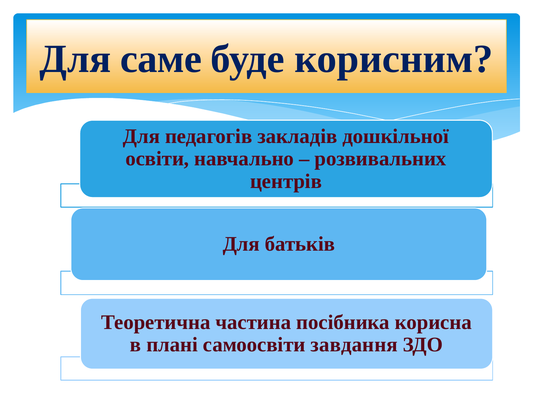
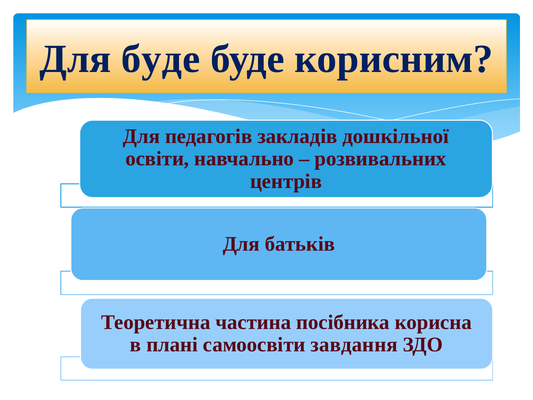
Для саме: саме -> буде (161, 59)
